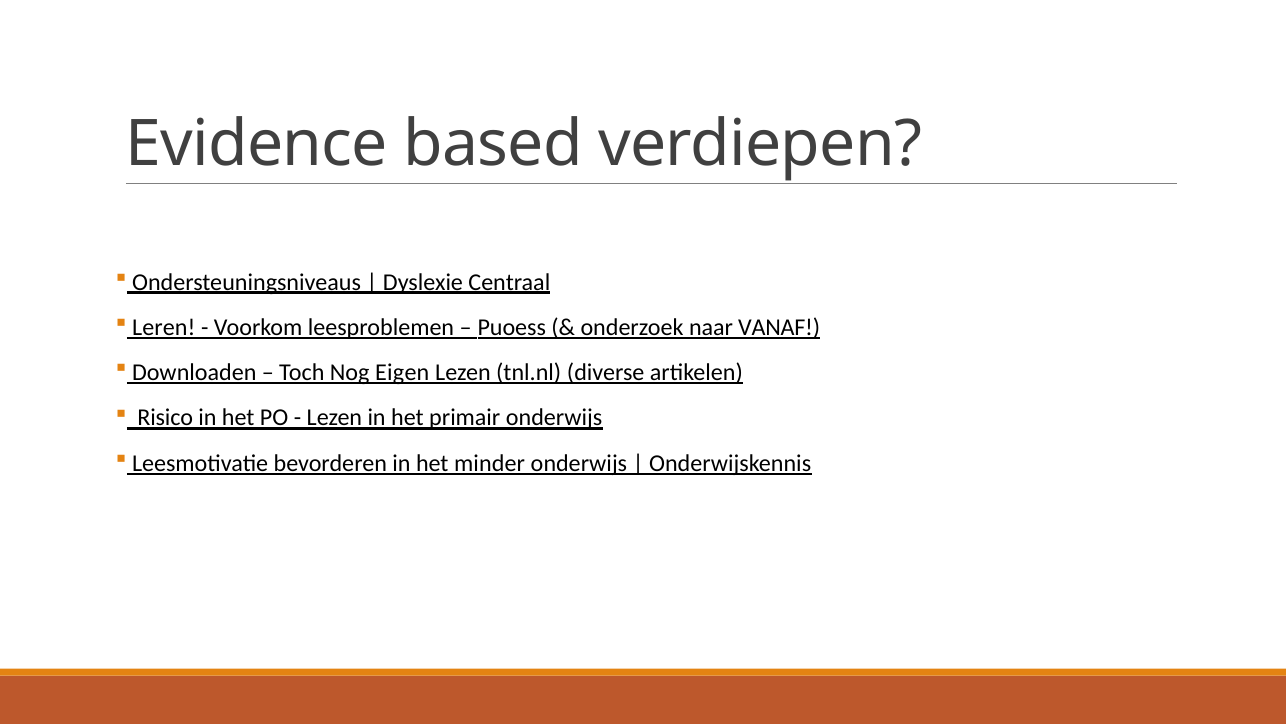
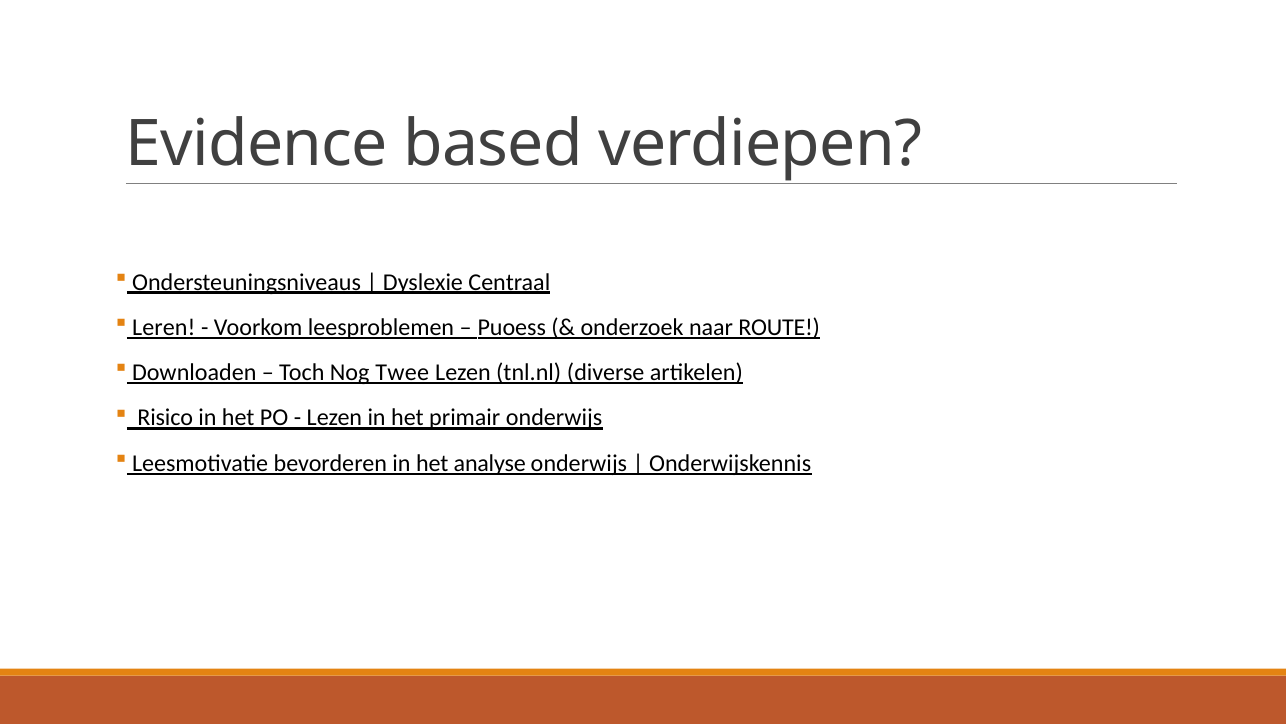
VANAF: VANAF -> ROUTE (779, 327)
Eigen: Eigen -> Twee (402, 372)
minder: minder -> analyse (490, 463)
